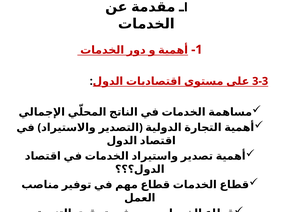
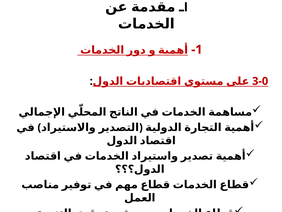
3-3: 3-3 -> 3-0 (260, 81)
